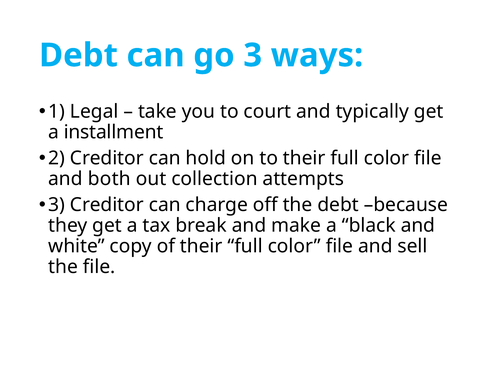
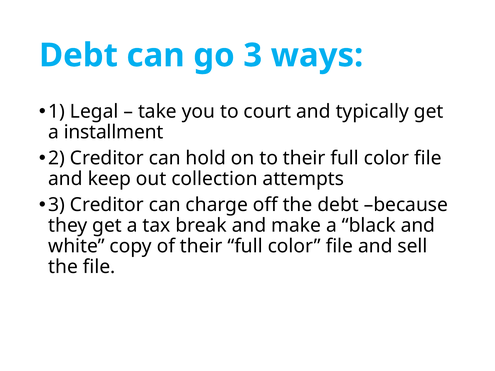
both: both -> keep (109, 179)
